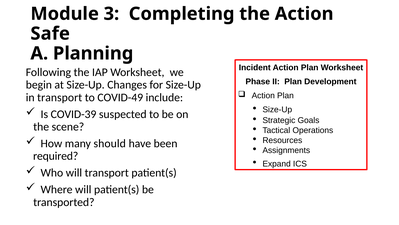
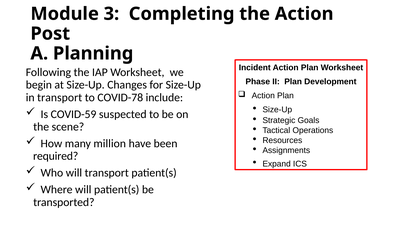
Safe: Safe -> Post (50, 34)
COVID-49: COVID-49 -> COVID-78 (120, 97)
COVID-39: COVID-39 -> COVID-59 (74, 114)
should: should -> million (110, 143)
